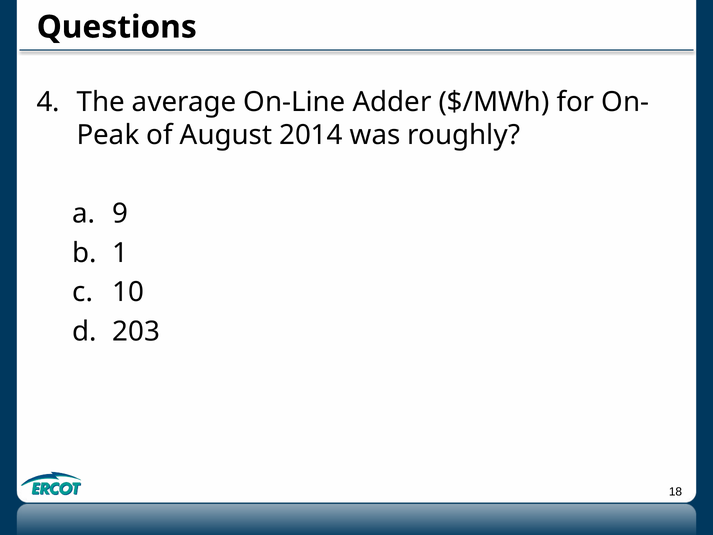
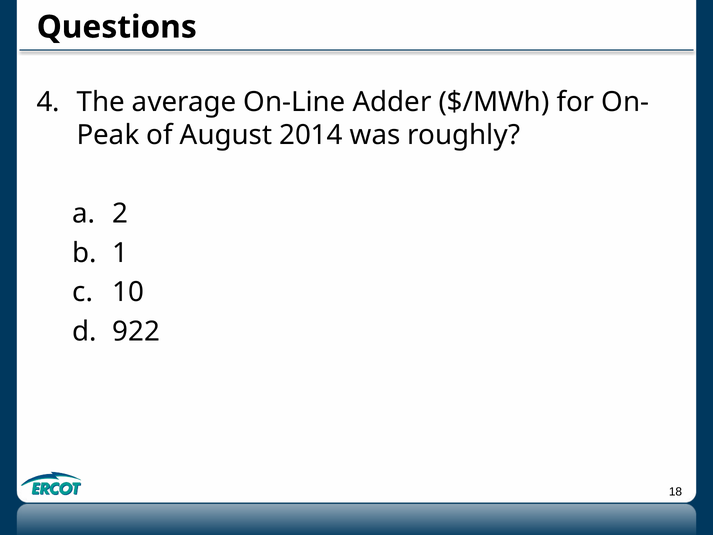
9: 9 -> 2 (120, 214)
203: 203 -> 922 (136, 331)
